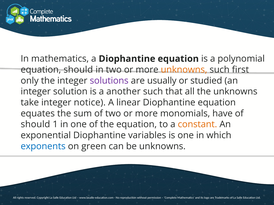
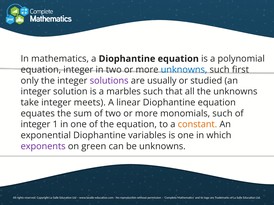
equation should: should -> integer (78, 70)
unknowns colour: orange -> blue (184, 70)
another: another -> marbles (124, 92)
notice: notice -> meets (90, 103)
monomials have: have -> such (222, 114)
should: should -> integer (36, 125)
exponents colour: blue -> purple (43, 147)
